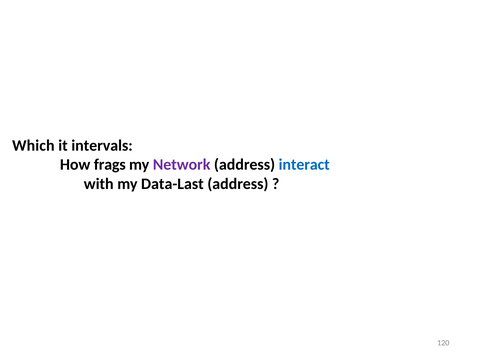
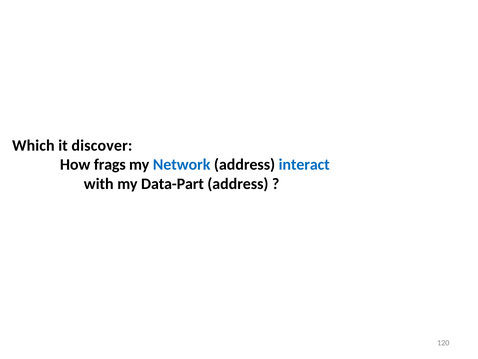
intervals: intervals -> discover (102, 145)
Network colour: purple -> blue (182, 164)
Data-Last: Data-Last -> Data-Part (172, 184)
